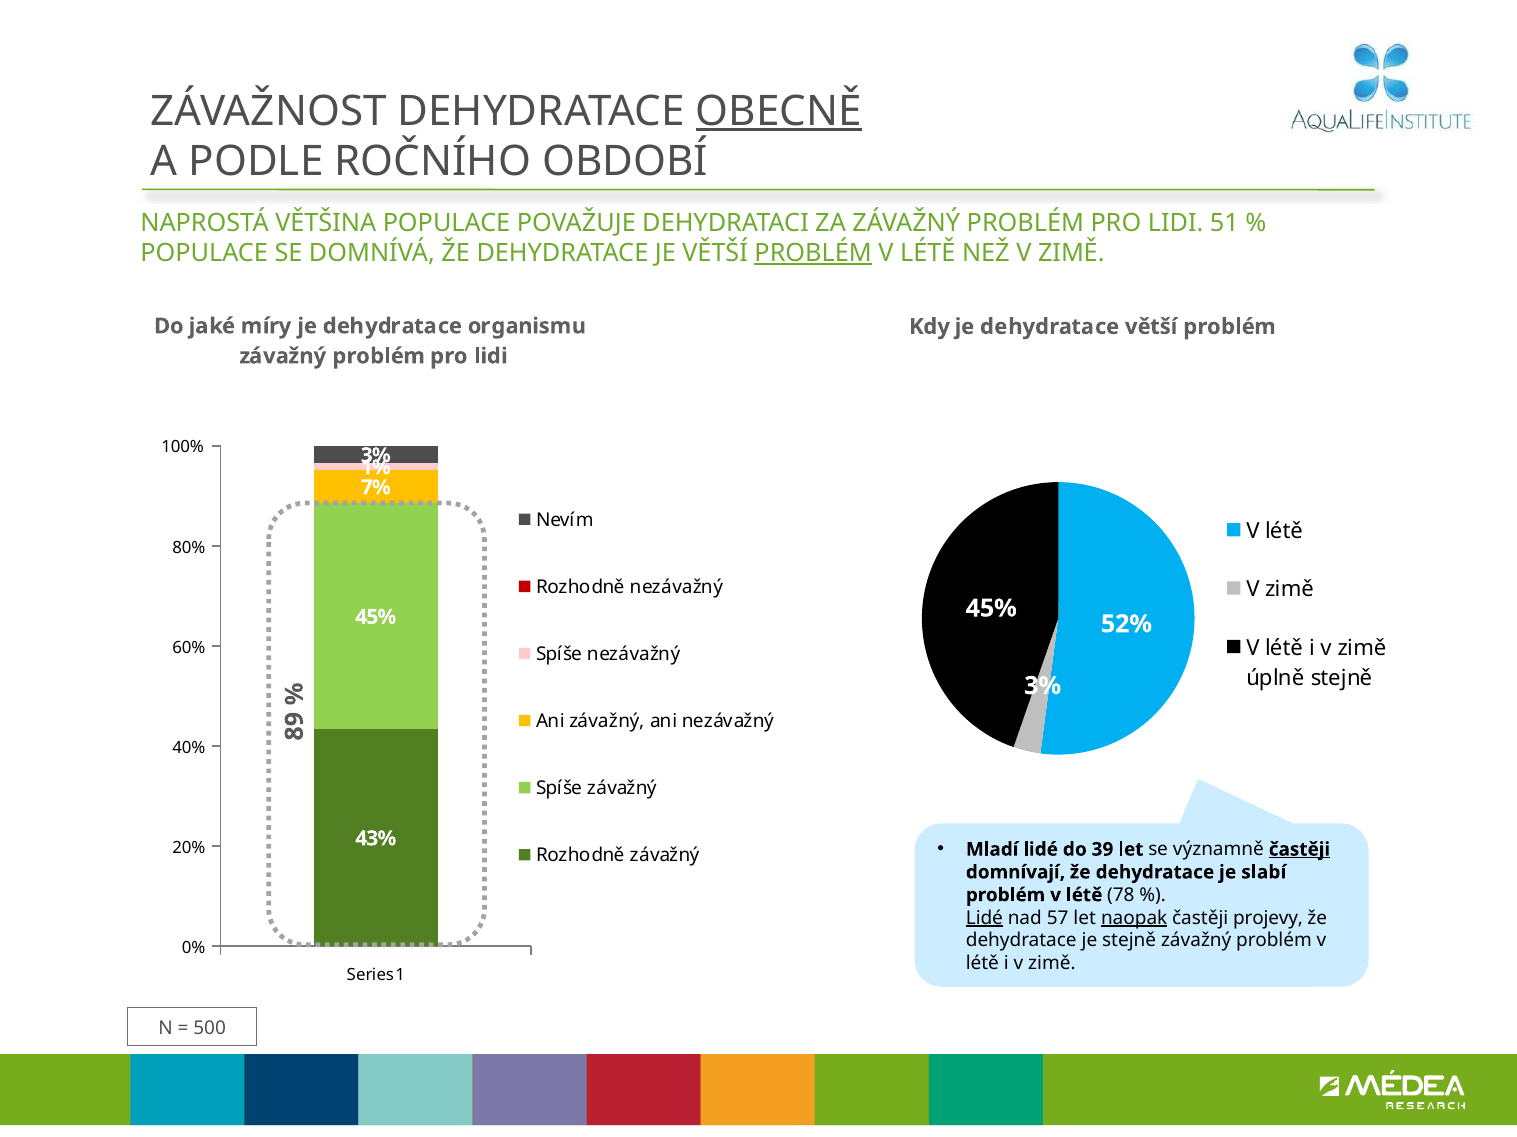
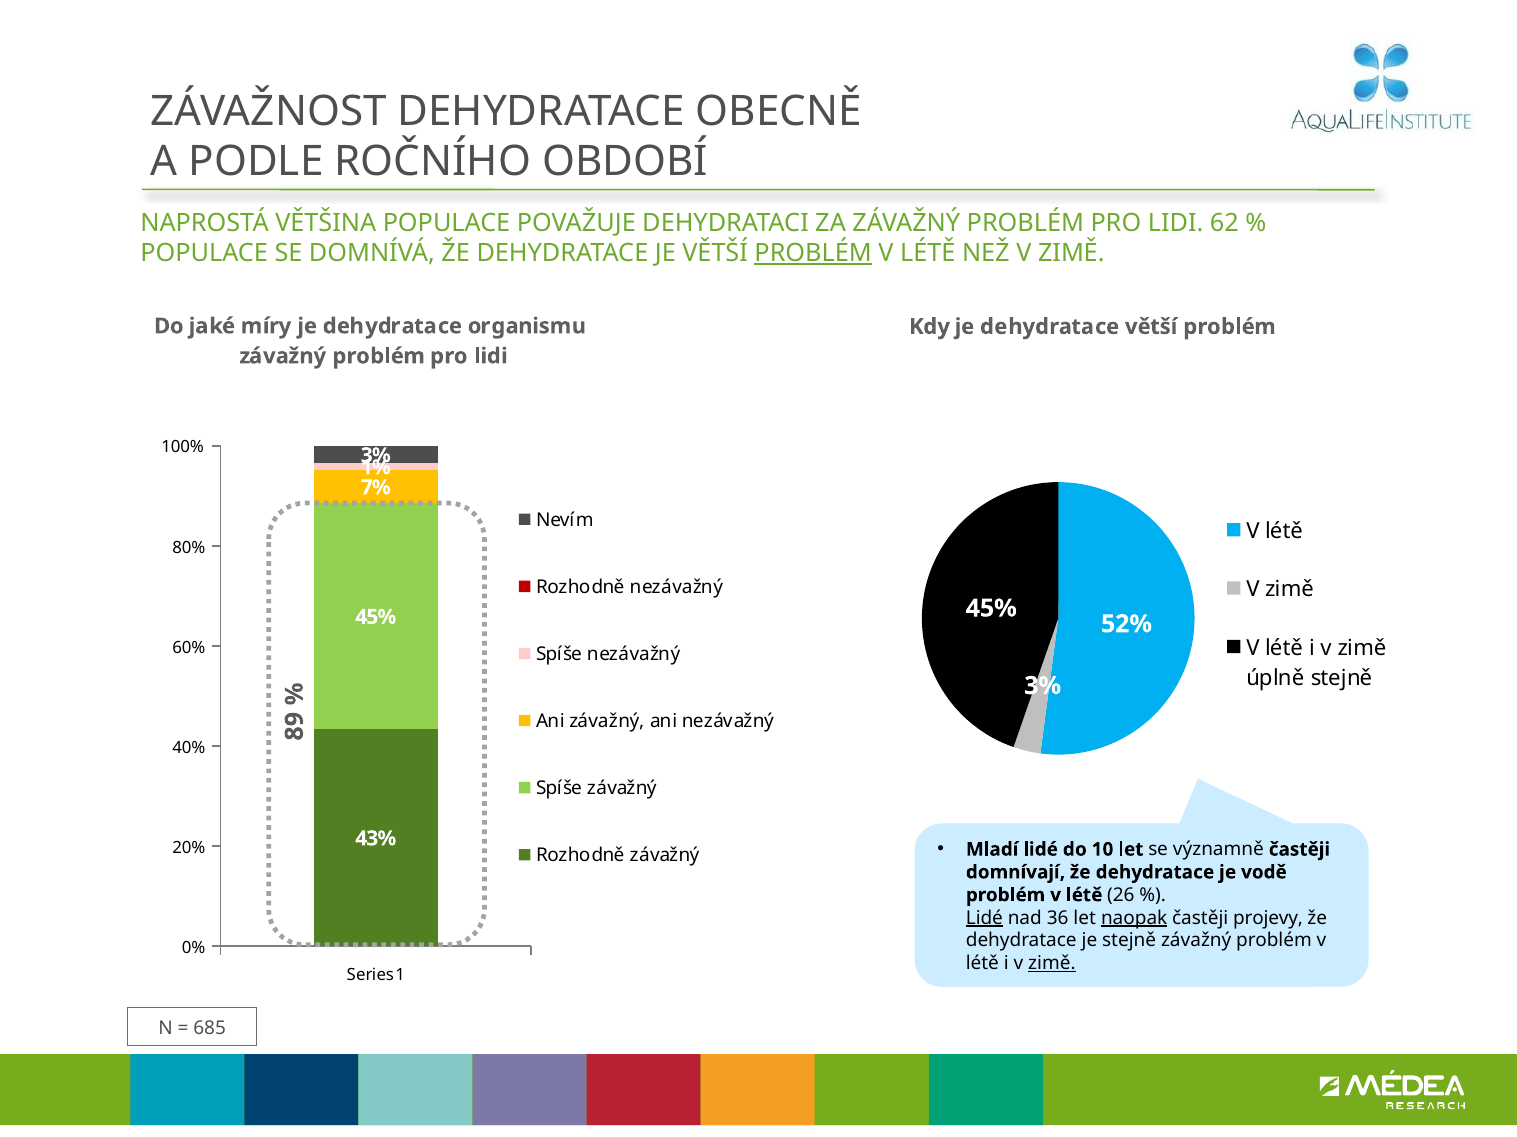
OBECNĚ underline: present -> none (779, 111)
51: 51 -> 62 (1224, 223)
39: 39 -> 10 (1103, 850)
častěji underline: present -> none (1299, 850)
slabí: slabí -> vodě (1264, 873)
78: 78 -> 26 (1121, 896)
57: 57 -> 36 (1058, 918)
zimě underline: none -> present (1052, 964)
500: 500 -> 685 (210, 1029)
